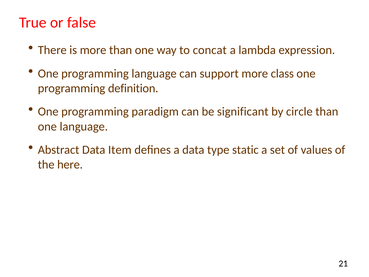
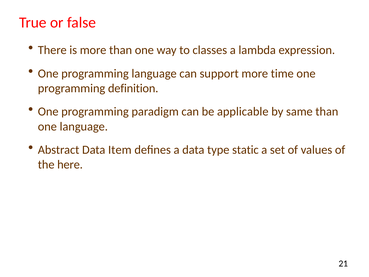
concat: concat -> classes (210, 50)
class: class -> time (282, 73)
significant: significant -> applicable (243, 112)
circle: circle -> same (299, 112)
